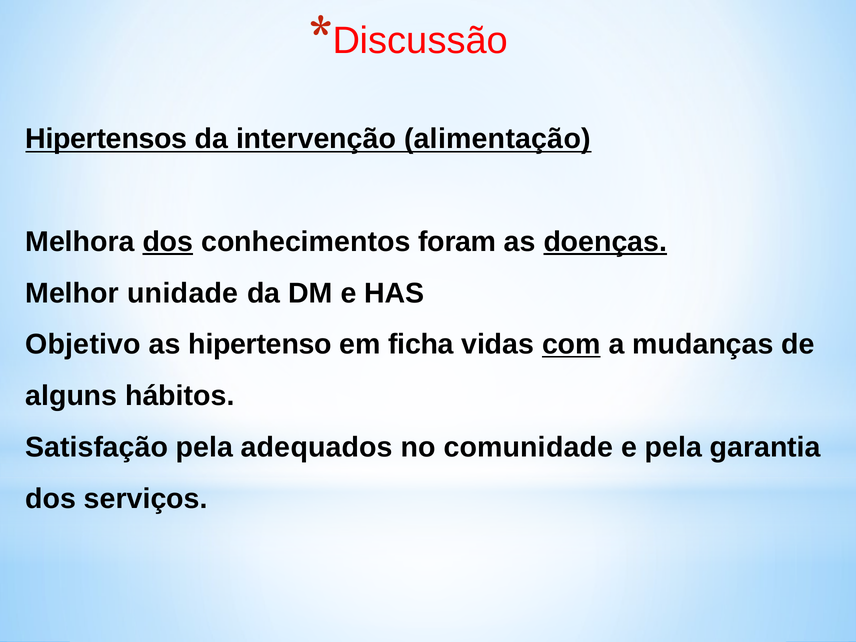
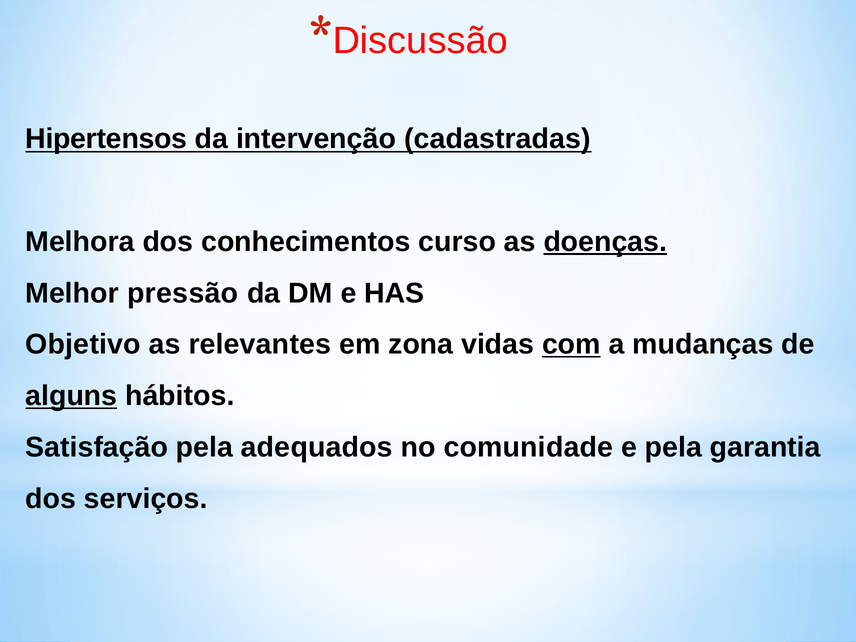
alimentação: alimentação -> cadastradas (497, 139)
dos underline: present -> none (168, 242)
foram: foram -> curso (457, 242)
unidade: unidade -> pressão (183, 293)
hipertenso: hipertenso -> relevantes (260, 345)
ficha: ficha -> zona (421, 345)
alguns underline: none -> present (71, 396)
